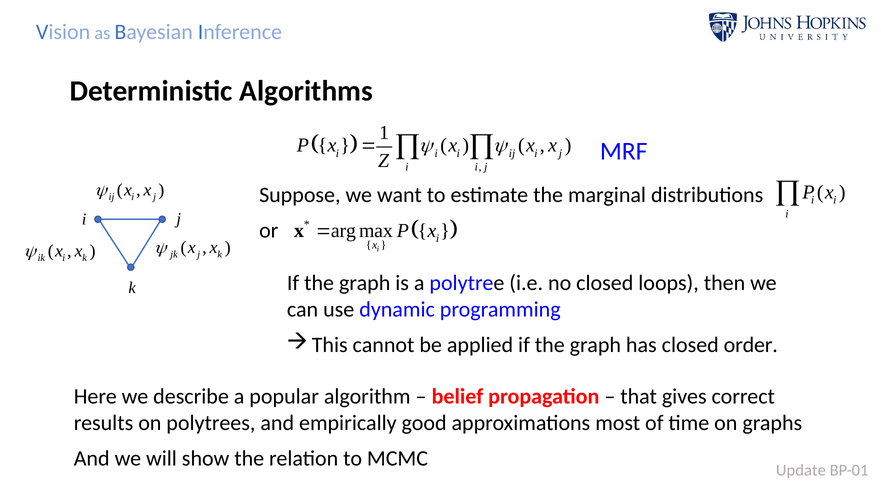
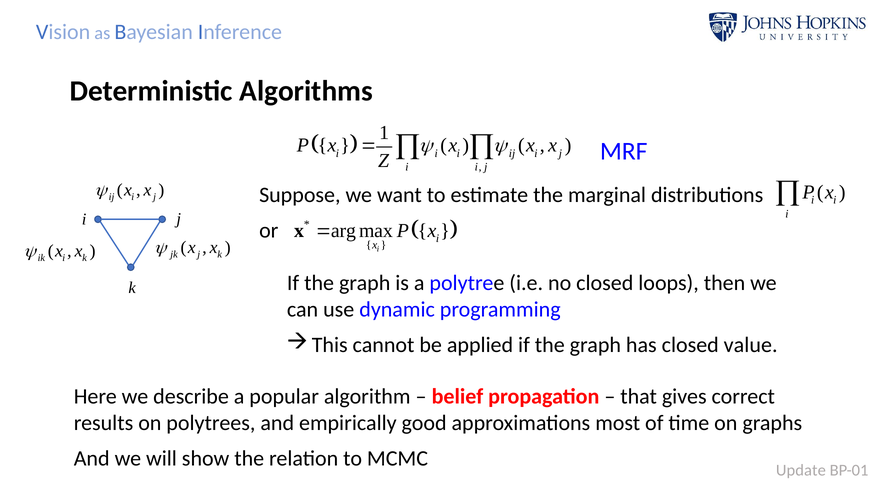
order: order -> value (751, 345)
